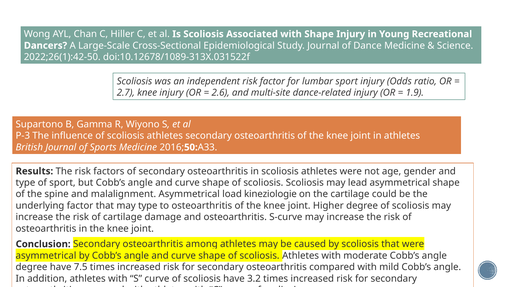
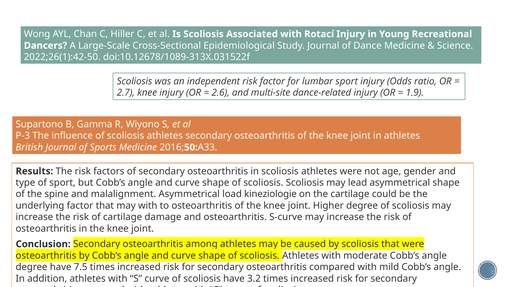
with Shape: Shape -> Rotací (319, 34)
may type: type -> with (148, 206)
asymmetrical: asymmetrical -> osteoarthritis (46, 256)
